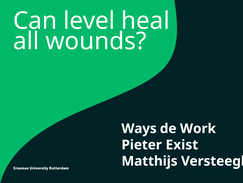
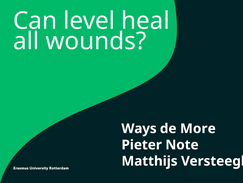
Work: Work -> More (198, 128)
Exist: Exist -> Note (182, 144)
